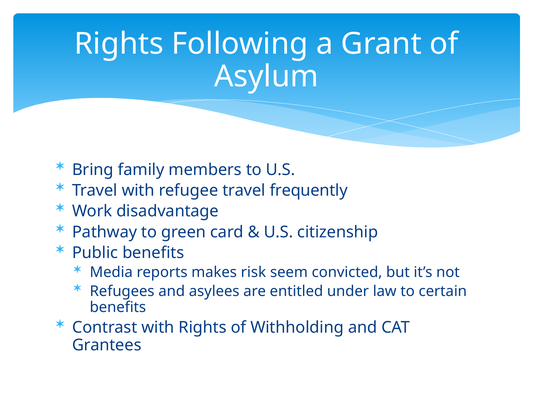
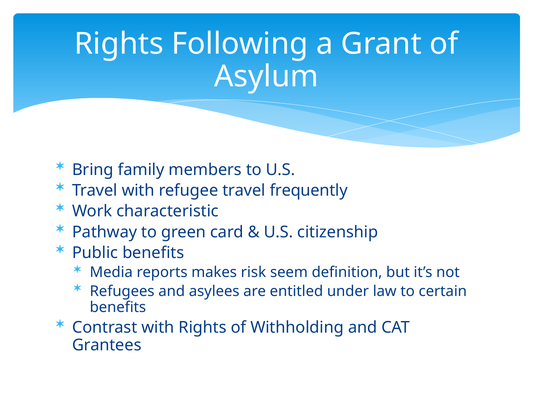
disadvantage: disadvantage -> characteristic (168, 211)
convicted: convicted -> definition (347, 272)
